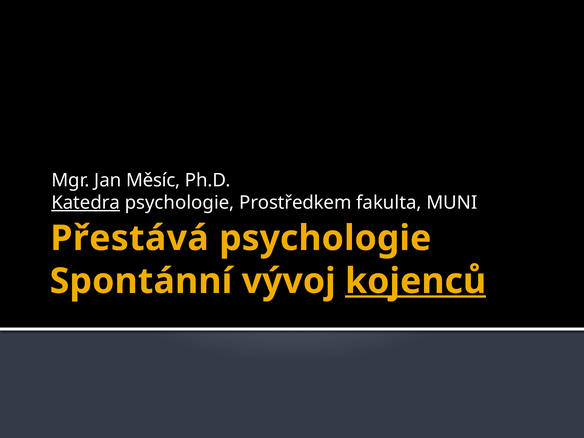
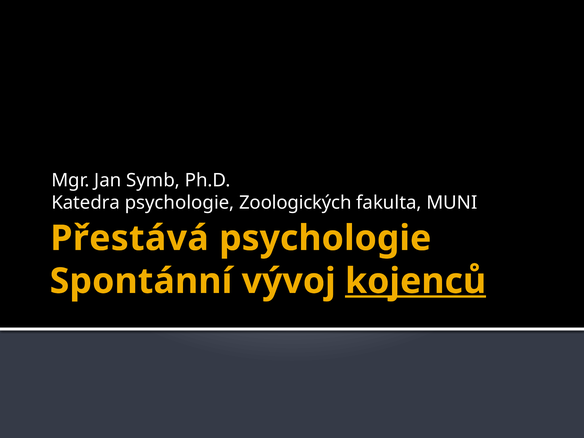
Měsíc: Měsíc -> Symb (153, 180)
Katedra underline: present -> none (86, 203)
Prostředkem: Prostředkem -> Zoologických (295, 203)
